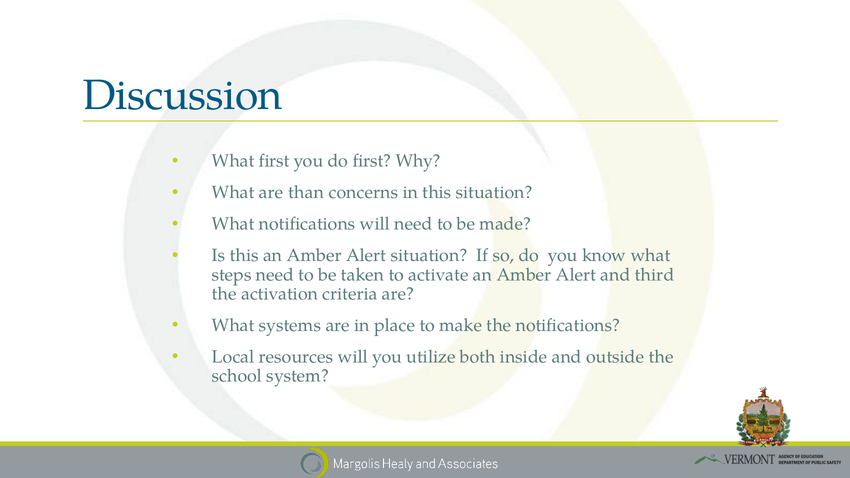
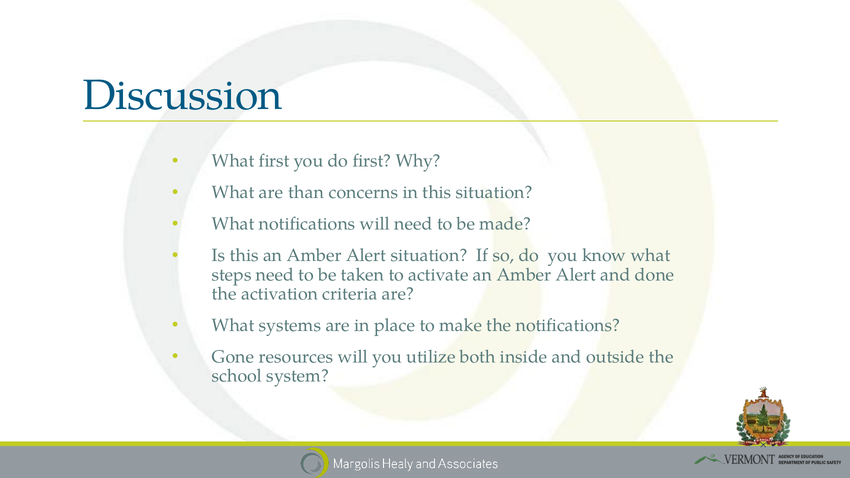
third: third -> done (655, 275)
Local: Local -> Gone (233, 357)
